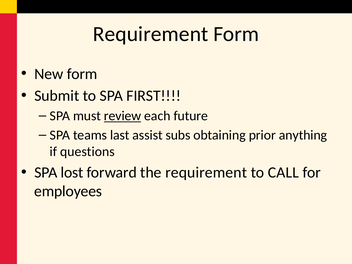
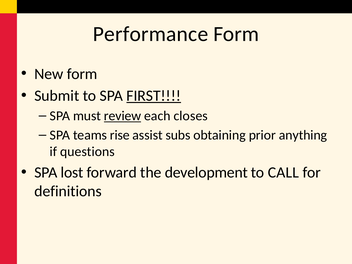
Requirement: Requirement -> Performance (151, 34)
FIRST underline: none -> present (154, 96)
future: future -> closes (191, 116)
last: last -> rise (120, 135)
the requirement: requirement -> development (206, 172)
employees: employees -> definitions (68, 191)
